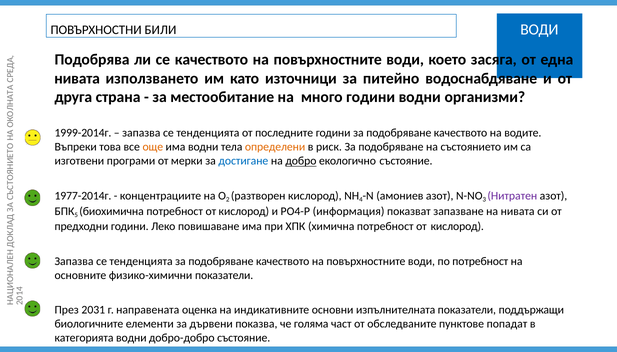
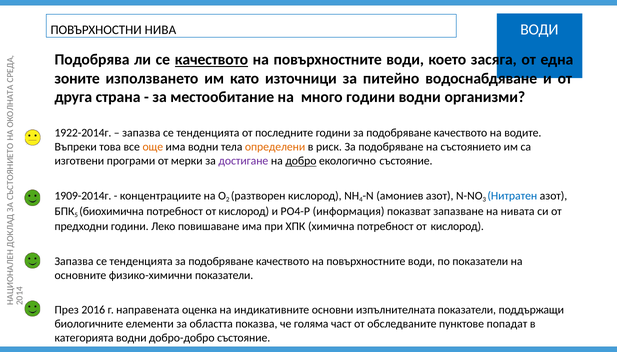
БИЛИ: БИЛИ -> НИВА (160, 30)
качеството underline: none -> present (211, 60)
нивата: нивата -> зоните (77, 78)
1999-2014г: 1999-2014г -> 1922-2014г (83, 133)
достигане colour: blue -> purple (243, 161)
1977-2014г: 1977-2014г -> 1909-2014г (83, 196)
Нитратен colour: purple -> blue (512, 196)
по потребност: потребност -> показатели (480, 261)
2031: 2031 -> 2016 (93, 310)
дървени: дървени -> областта (211, 324)
